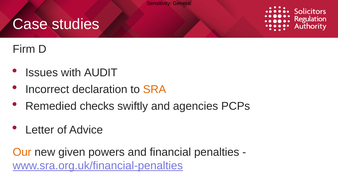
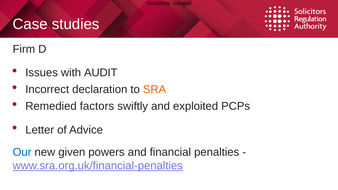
checks: checks -> factors (97, 106)
agencies: agencies -> exploited (196, 106)
Our colour: orange -> blue (22, 152)
